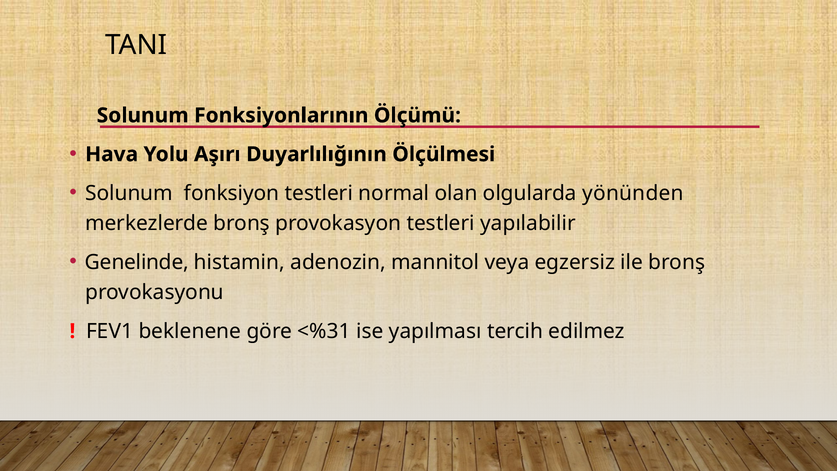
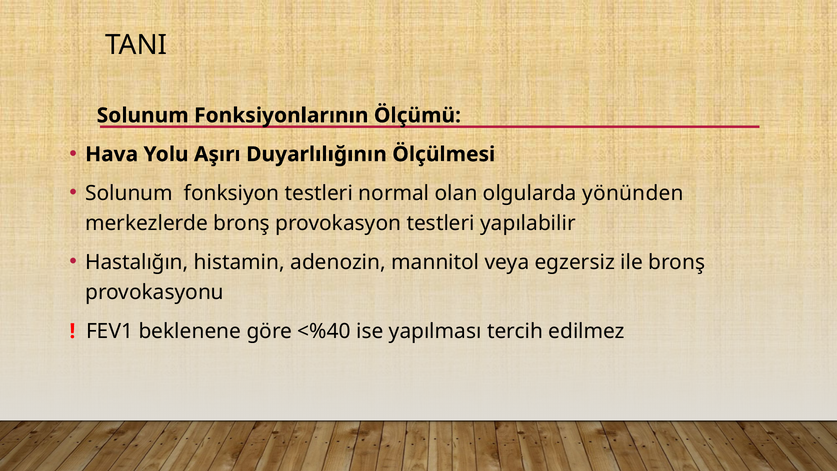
Genelinde: Genelinde -> Hastalığın (137, 262)
<%31: <%31 -> <%40 (324, 331)
